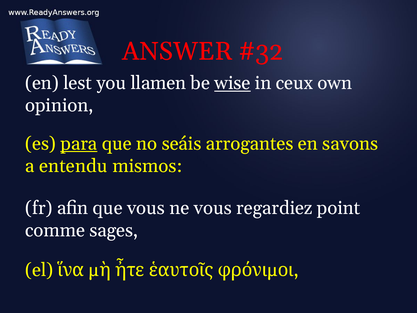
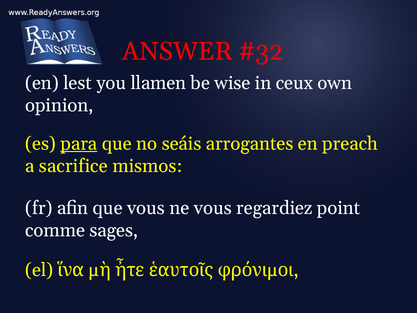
wise underline: present -> none (232, 83)
savons: savons -> preach (350, 144)
entendu: entendu -> sacrifice (73, 166)
